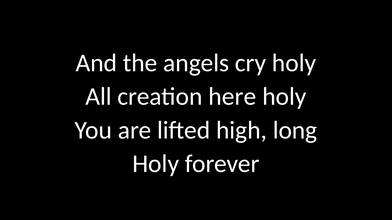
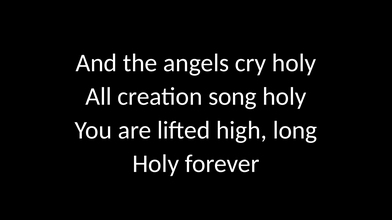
here: here -> song (232, 97)
